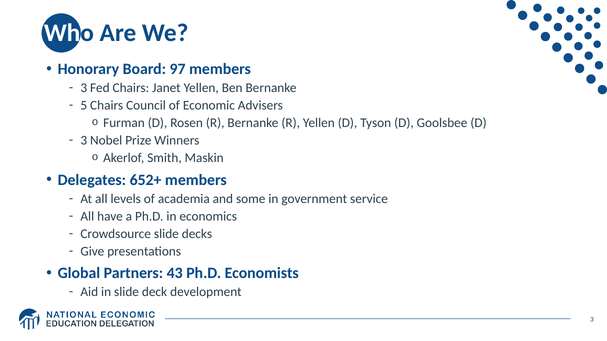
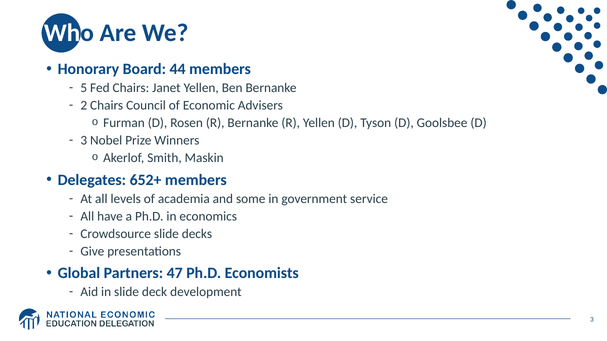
97: 97 -> 44 (178, 69)
3: 3 -> 5 (84, 88)
5: 5 -> 2 (84, 106)
43: 43 -> 47 (175, 274)
